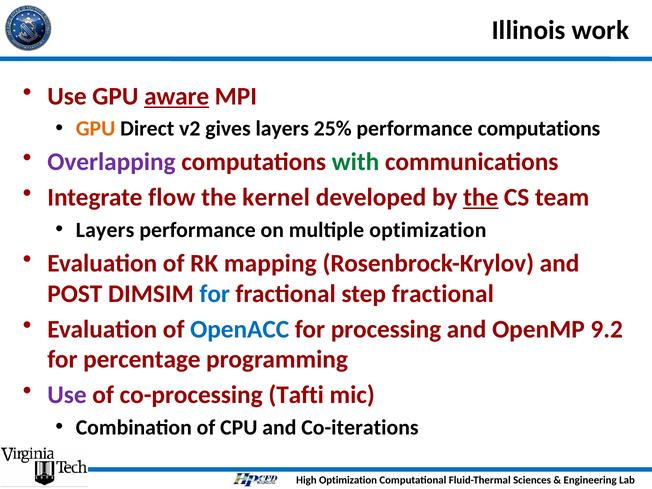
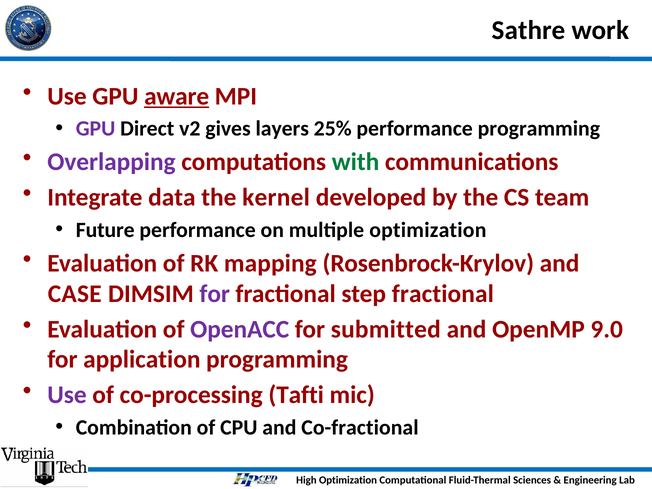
Illinois: Illinois -> Sathre (529, 30)
GPU colour: orange -> purple (96, 129)
performance computations: computations -> programming (539, 129)
flow: flow -> data (172, 198)
the underline: present -> none (481, 198)
Layers: Layers -> Future (105, 230)
POST: POST -> CASE (75, 294)
for colour: blue -> purple (215, 294)
OpenACC colour: blue -> purple (240, 329)
processing: processing -> submitted (386, 329)
9.2: 9.2 -> 9.0 (607, 329)
percentage: percentage -> application (142, 360)
Co-iterations: Co-iterations -> Co-fractional (360, 427)
